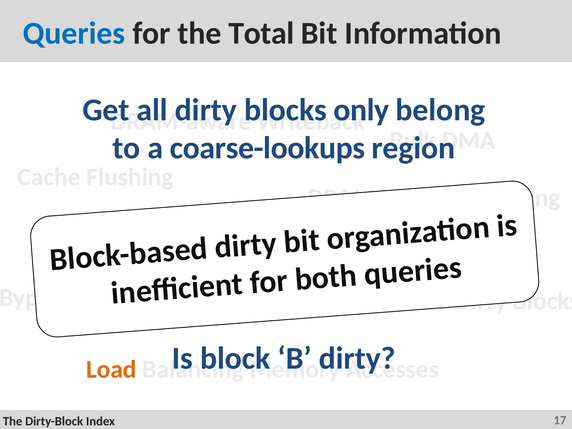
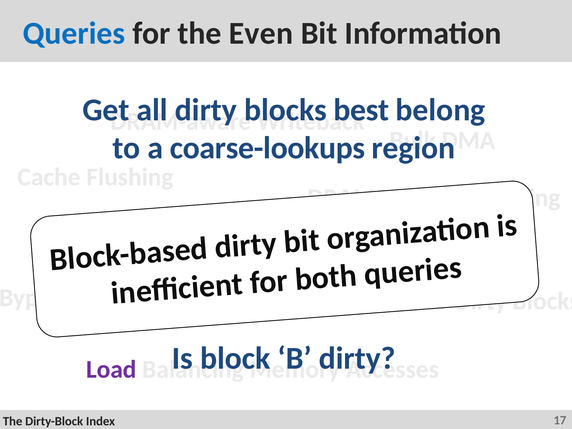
Total: Total -> Even (261, 33)
only: only -> best (361, 110)
Load colour: orange -> purple (111, 369)
